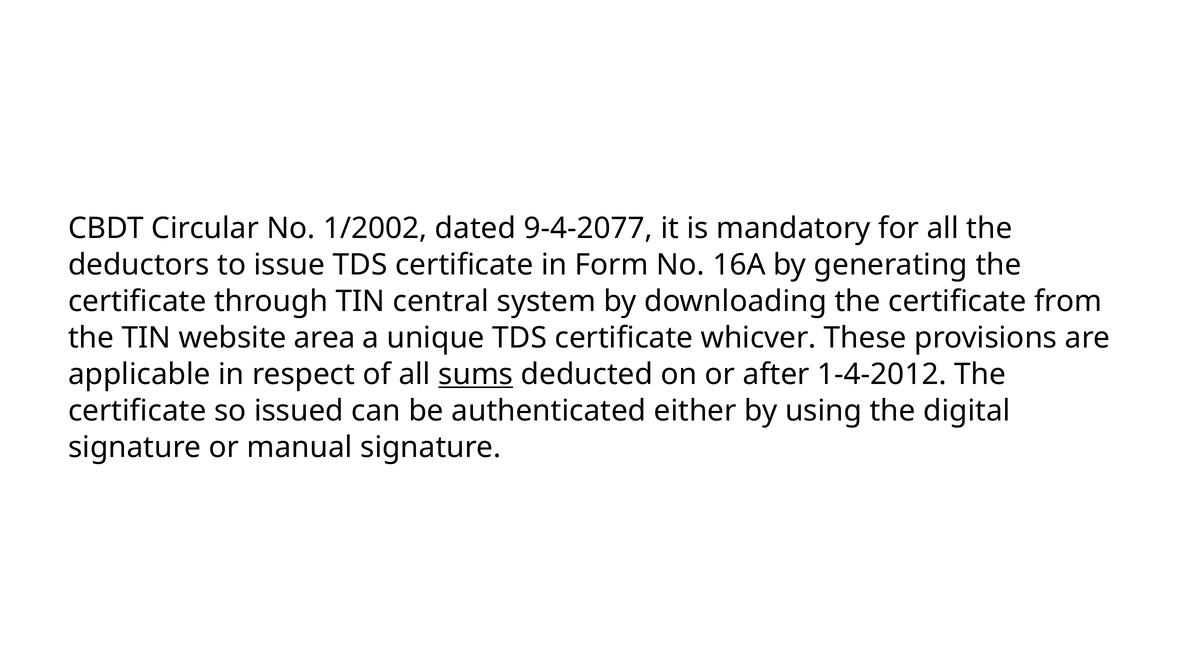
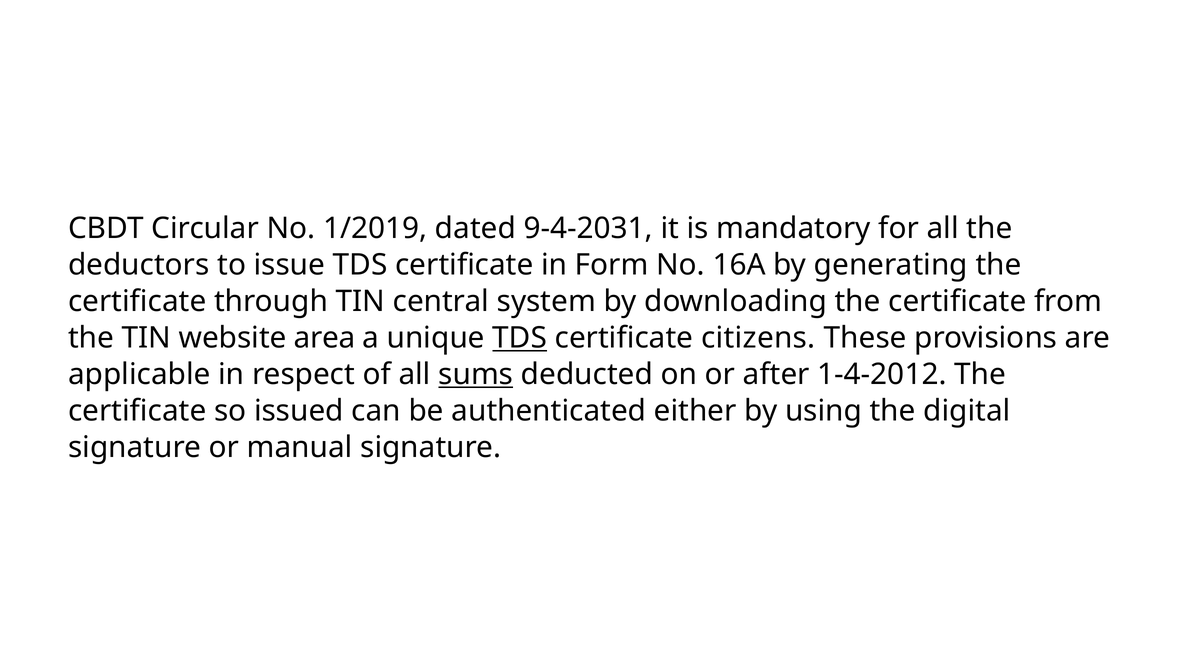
1/2002: 1/2002 -> 1/2019 (375, 228)
9-4-2077: 9-4-2077 -> 9-4-2031 (588, 228)
TDS underline: none -> present (520, 338)
whicver: whicver -> citizens (758, 338)
